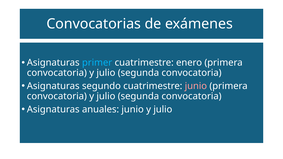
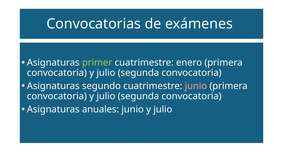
primer colour: light blue -> light green (97, 63)
